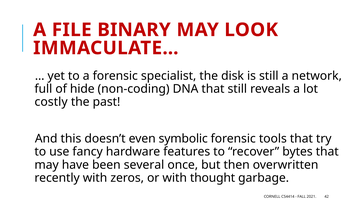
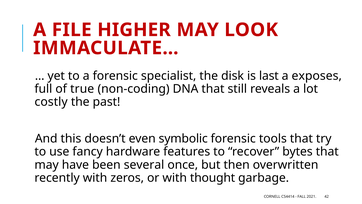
BINARY: BINARY -> HIGHER (134, 30)
is still: still -> last (269, 76)
network: network -> exposes (317, 76)
hide: hide -> true (82, 89)
